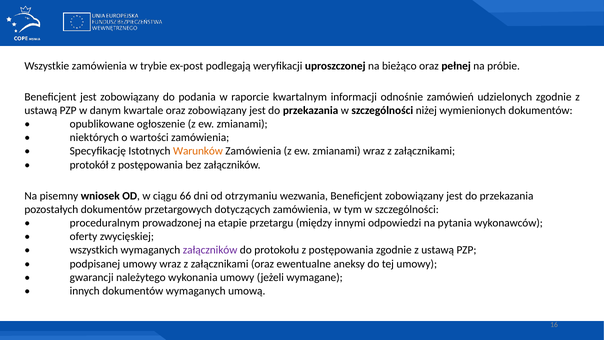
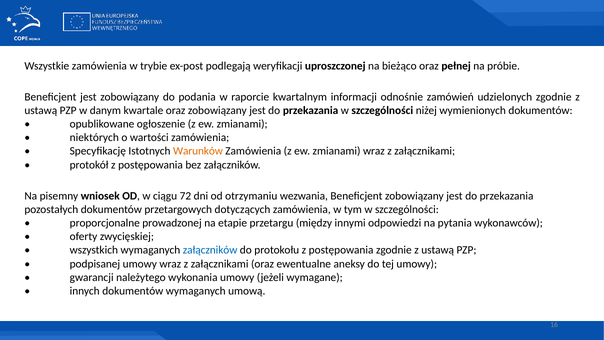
66: 66 -> 72 (185, 196)
proceduralnym: proceduralnym -> proporcjonalne (105, 223)
załączników colour: purple -> blue (210, 250)
